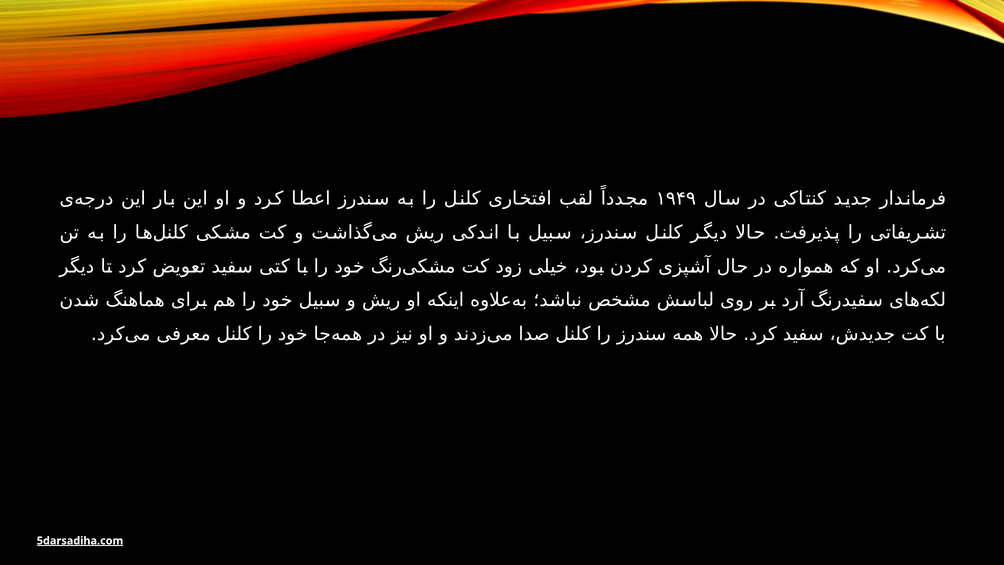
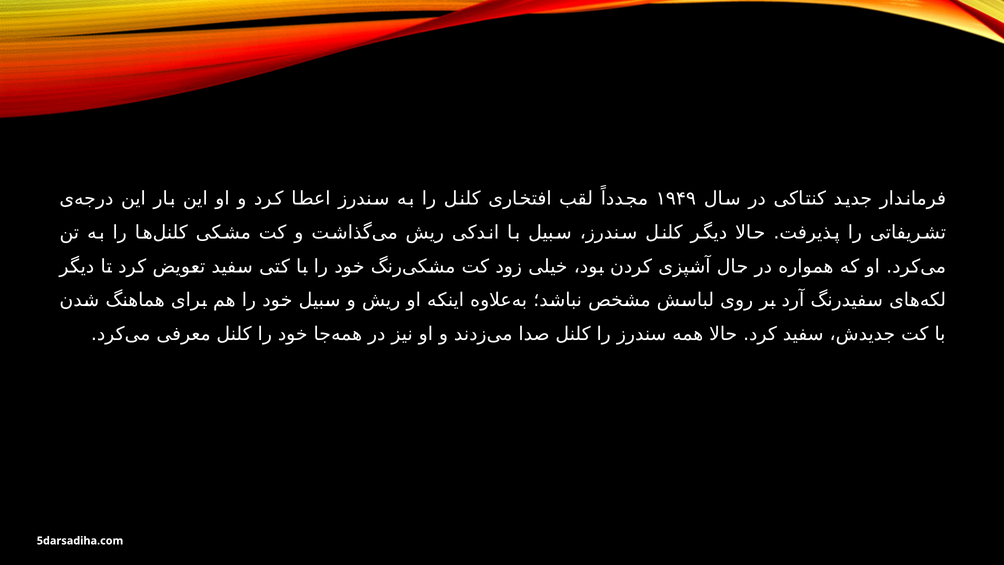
5darsadiha.com underline: present -> none (80, 541)
